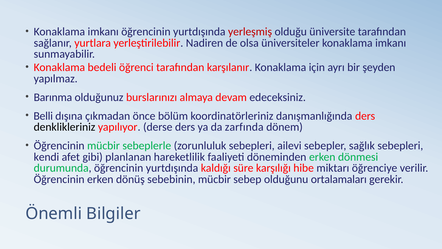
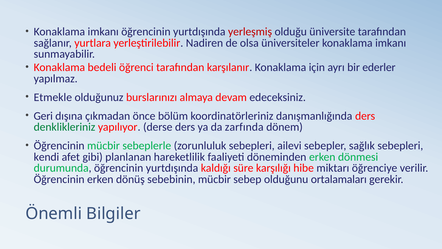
şeyden: şeyden -> ederler (379, 67)
Barınma: Barınma -> Etmekle (53, 97)
Belli: Belli -> Geri (43, 116)
denklikleriniz colour: black -> green (65, 127)
